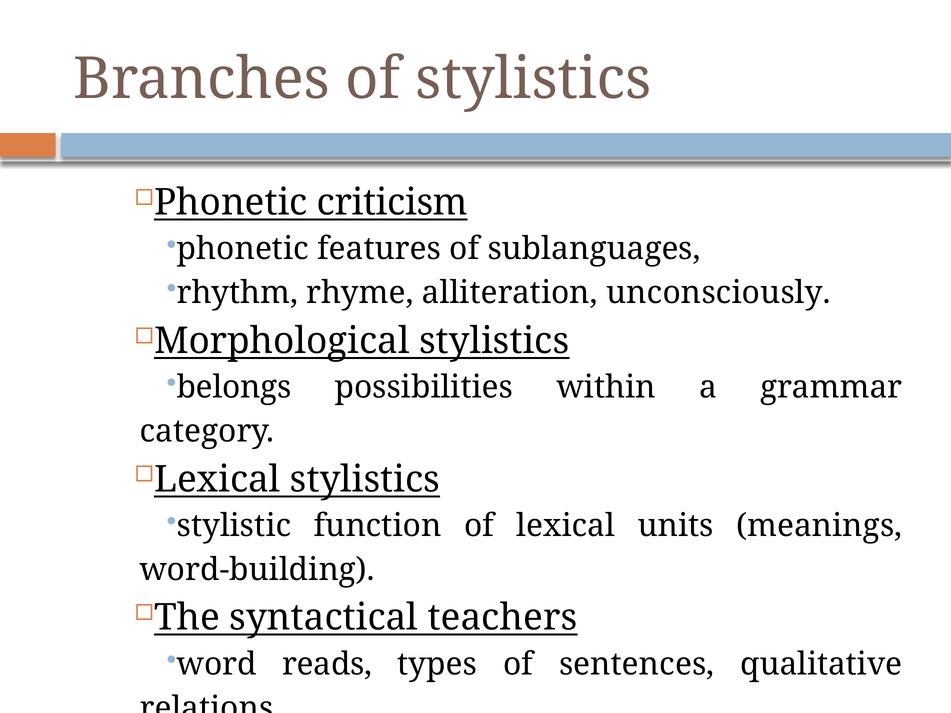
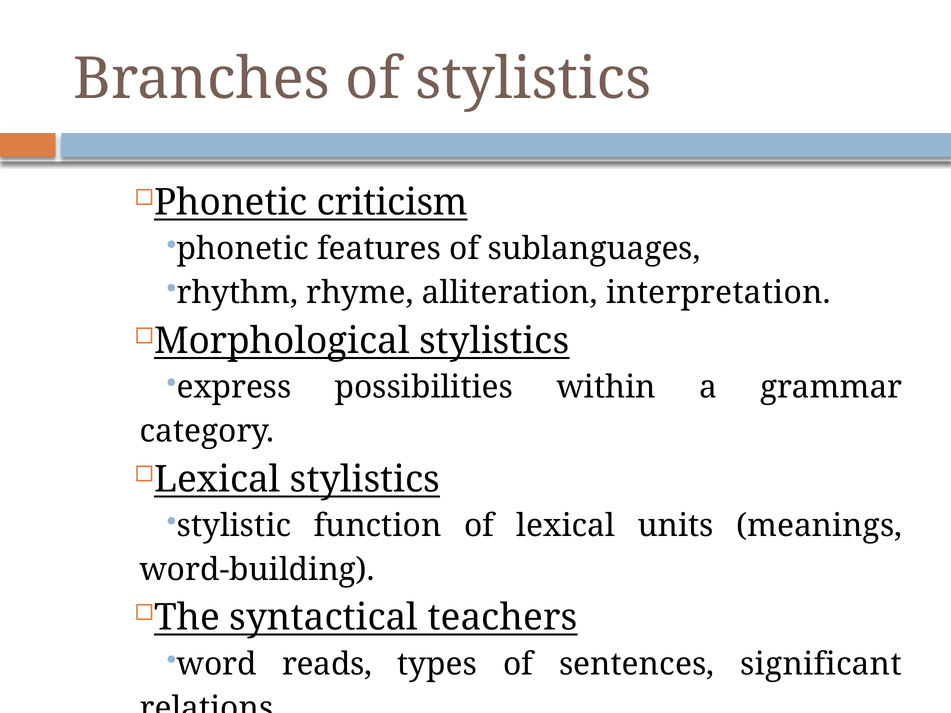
unconsciously: unconsciously -> interpretation (718, 293)
belongs: belongs -> express (234, 388)
qualitative: qualitative -> significant (821, 665)
